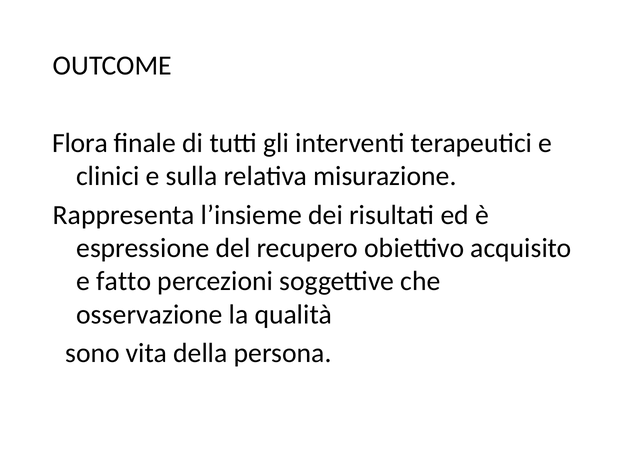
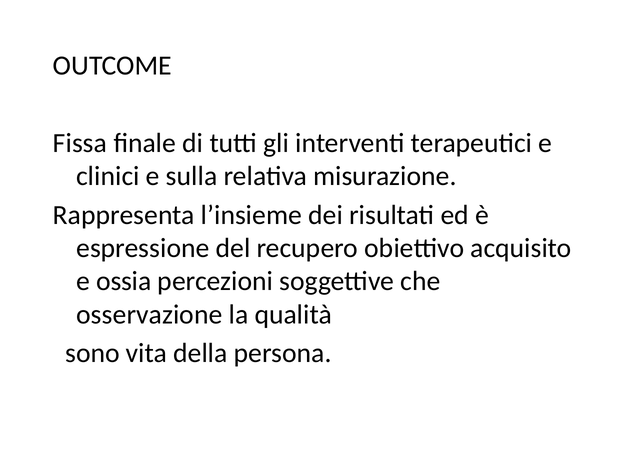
Flora: Flora -> Fissa (80, 143)
fatto: fatto -> ossia (124, 282)
